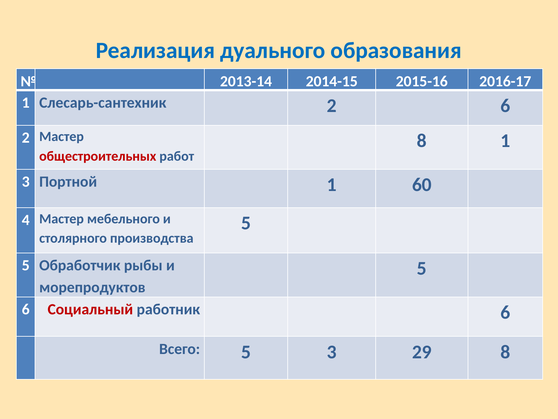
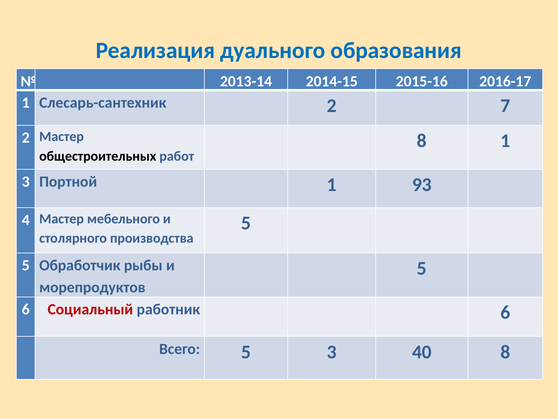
2 6: 6 -> 7 (505, 106)
общестроительных colour: red -> black (98, 156)
60: 60 -> 93 (422, 185)
29: 29 -> 40 (422, 352)
